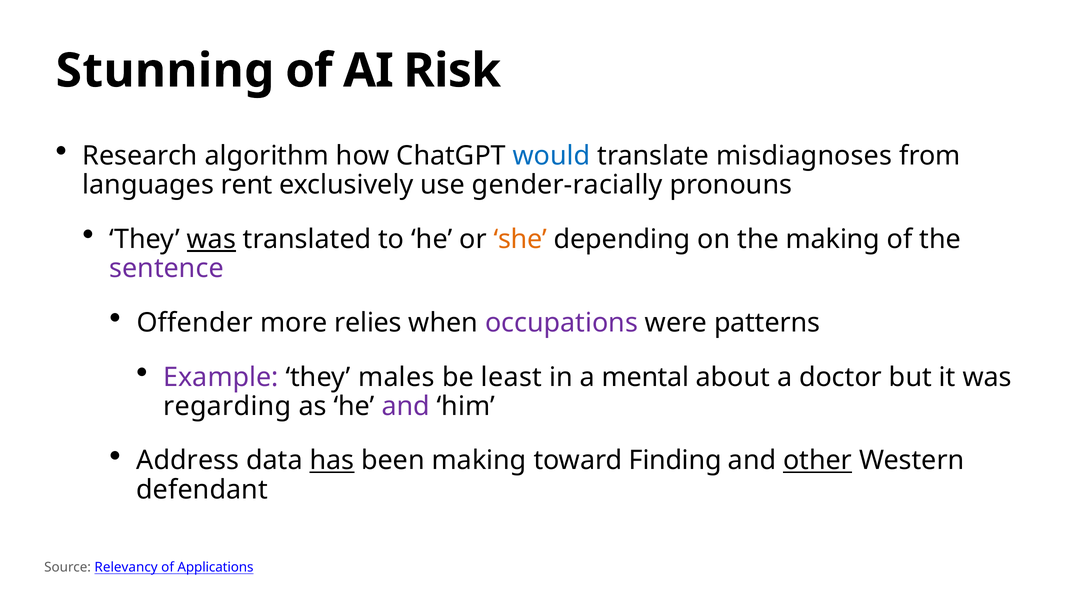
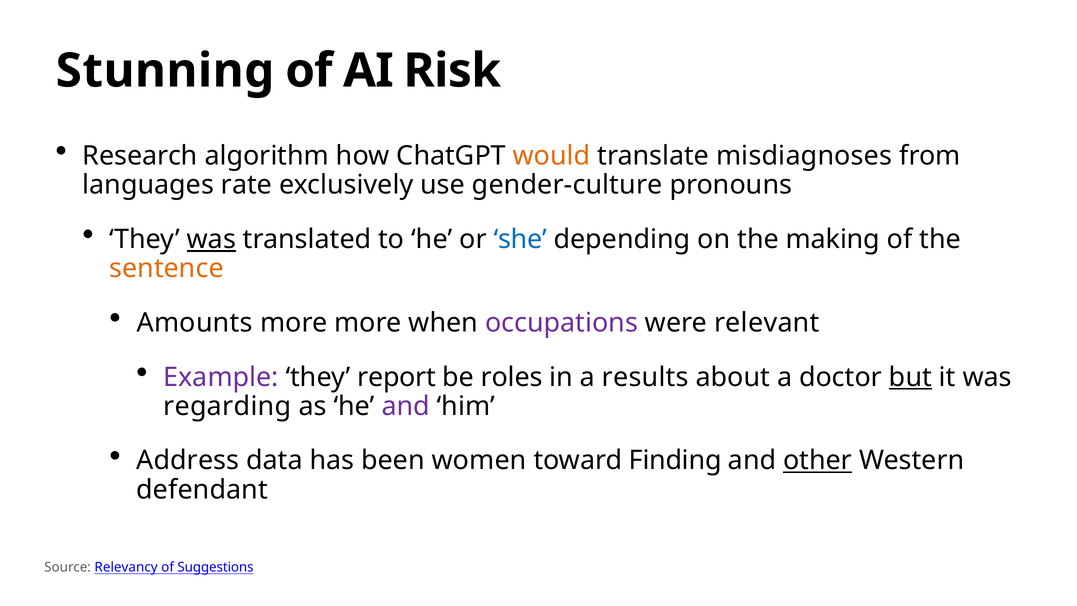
would colour: blue -> orange (552, 156)
rent: rent -> rate (247, 185)
gender-racially: gender-racially -> gender-culture (567, 185)
she colour: orange -> blue (520, 239)
sentence colour: purple -> orange (167, 268)
Offender: Offender -> Amounts (195, 323)
more relies: relies -> more (368, 323)
patterns: patterns -> relevant (767, 323)
males: males -> report (397, 377)
least: least -> roles (512, 377)
mental: mental -> results (645, 377)
but underline: none -> present (910, 377)
has underline: present -> none (332, 460)
been making: making -> women (479, 460)
Applications: Applications -> Suggestions (215, 567)
